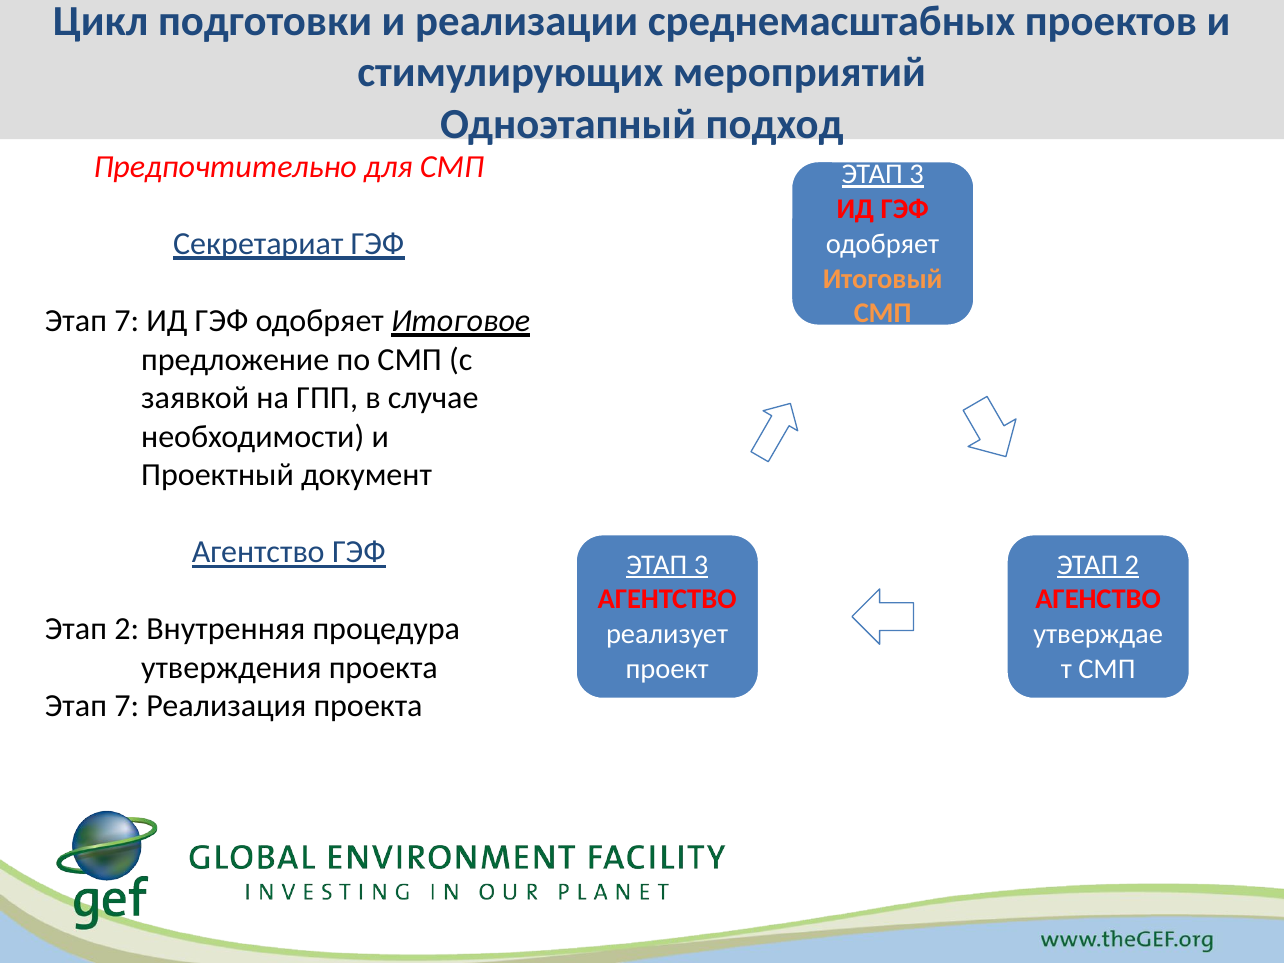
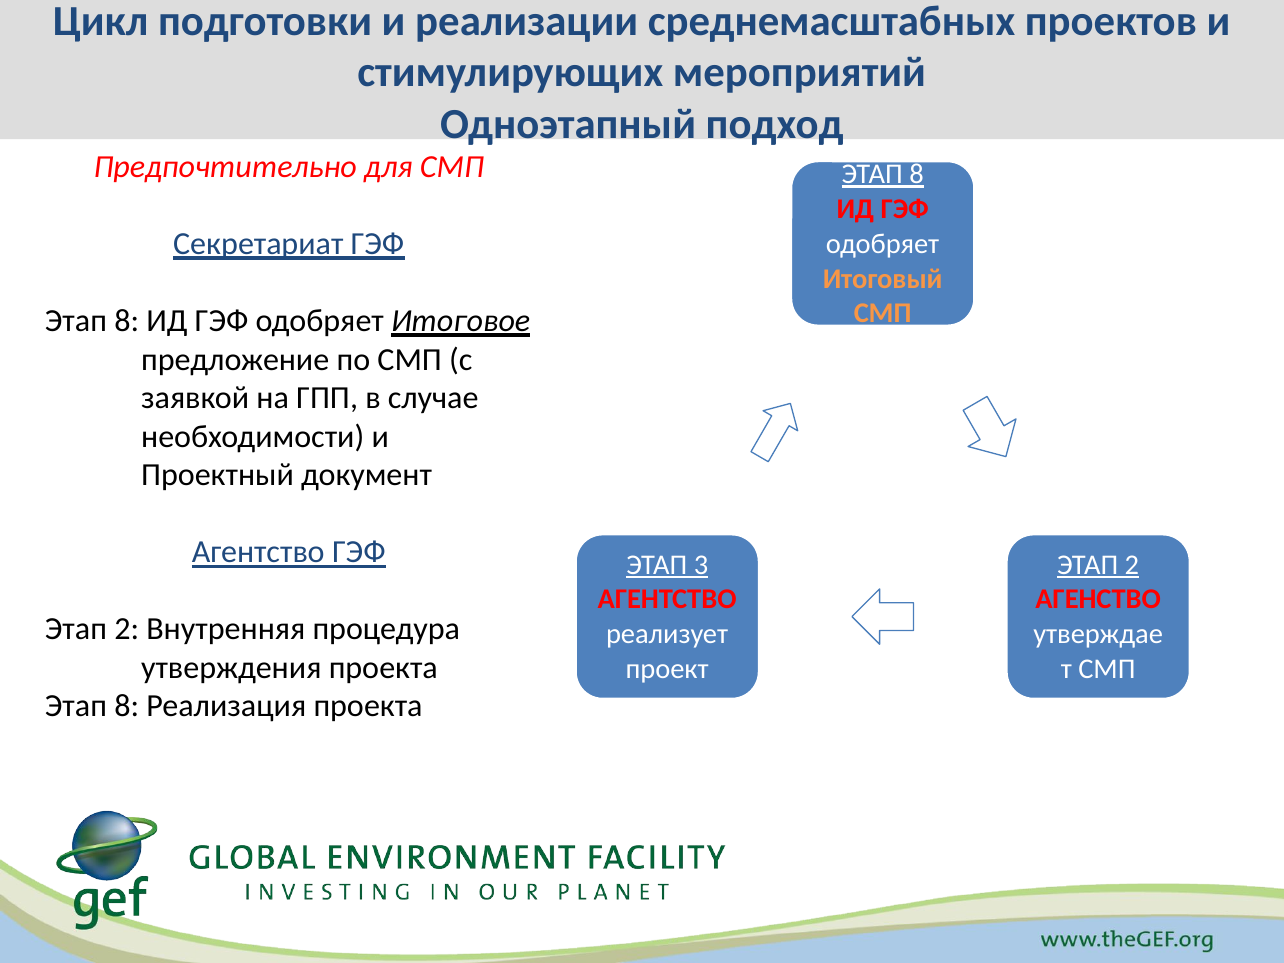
3: 3 -> 8 (917, 174)
7: 7 -> 8 (127, 321)
7: 7 -> 8 (127, 706)
